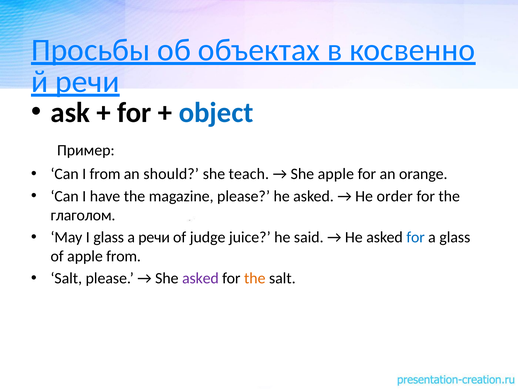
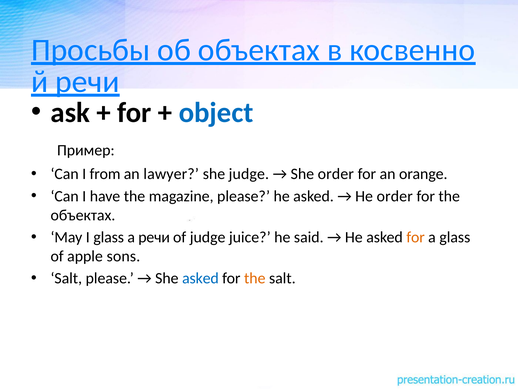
should: should -> lawyer (171, 174)
she teach: teach -> judge (249, 174)
She apple: apple -> order (336, 174)
глаголом: глаголом -> объектах (83, 215)
for colour: blue -> orange (416, 237)
apple from: from -> sons (123, 256)
asked colour: purple -> blue (200, 278)
